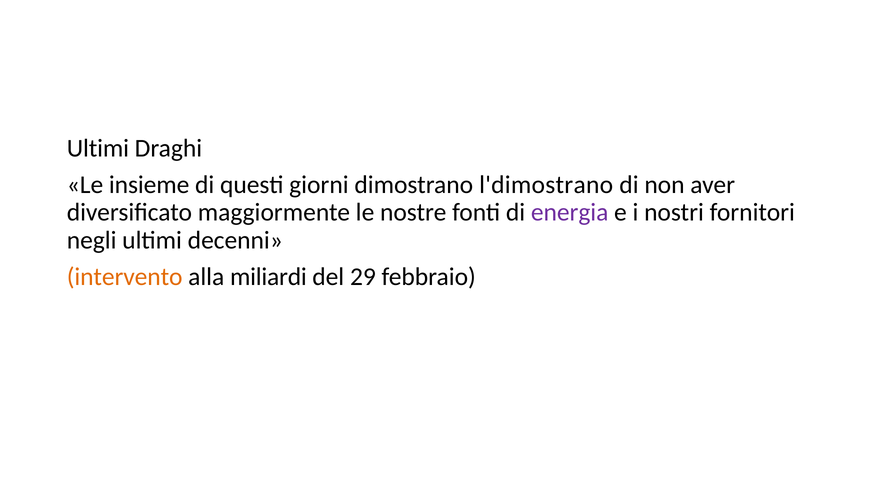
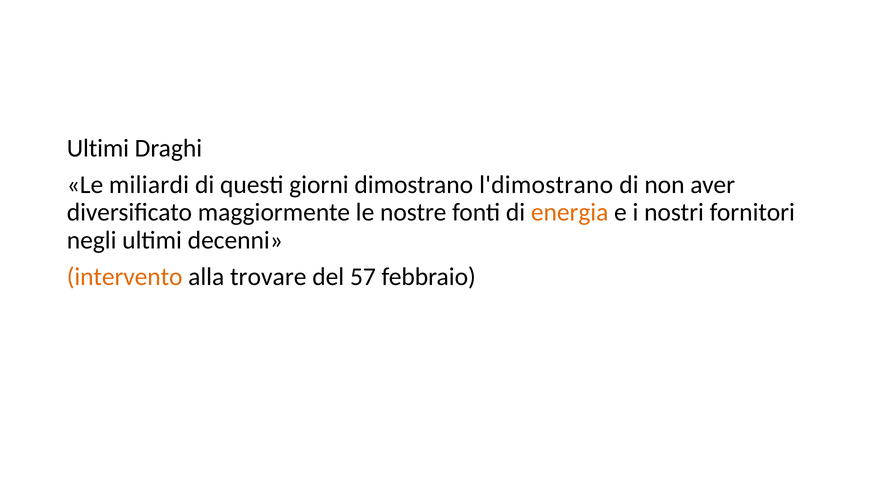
insieme: insieme -> miliardi (149, 185)
energia colour: purple -> orange (570, 212)
miliardi: miliardi -> trovare (268, 277)
29: 29 -> 57 (363, 277)
